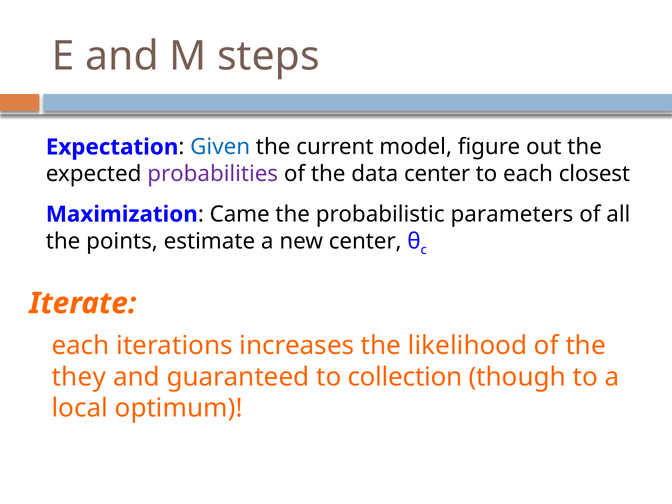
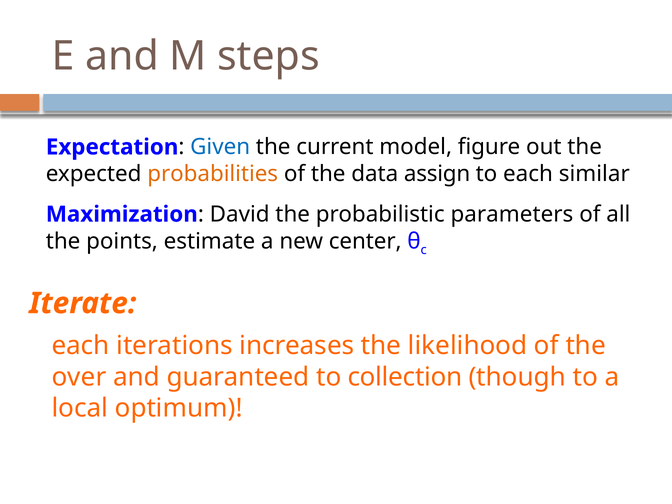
probabilities colour: purple -> orange (213, 174)
data center: center -> assign (437, 174)
closest: closest -> similar (594, 174)
Came: Came -> David (240, 214)
they: they -> over (79, 377)
